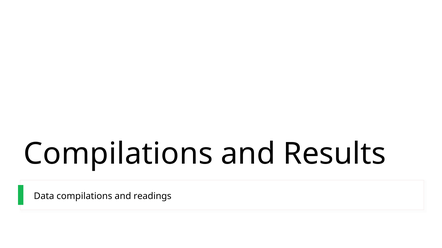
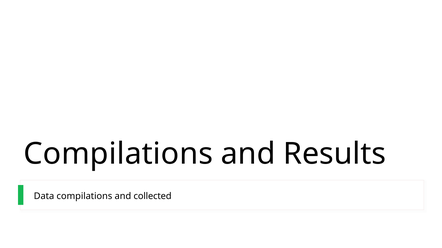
readings: readings -> collected (153, 197)
